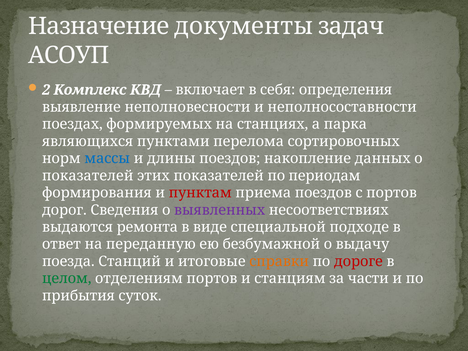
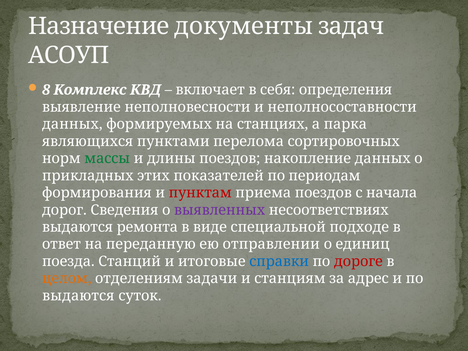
2: 2 -> 8 (46, 90)
поездах: поездах -> данныx (72, 124)
массы colour: blue -> green (107, 158)
показателей: показателей -> прикладных (88, 176)
с портов: портов -> начала (392, 193)
безбумажной: безбумажной -> отправлении (271, 244)
выдачу: выдачу -> единиц (363, 244)
справки colour: orange -> blue (279, 261)
целом colour: green -> orange (67, 279)
отделениям портов: портов -> задачи (212, 279)
части: части -> адрес (368, 279)
прибытия: прибытия -> выдаются (78, 296)
